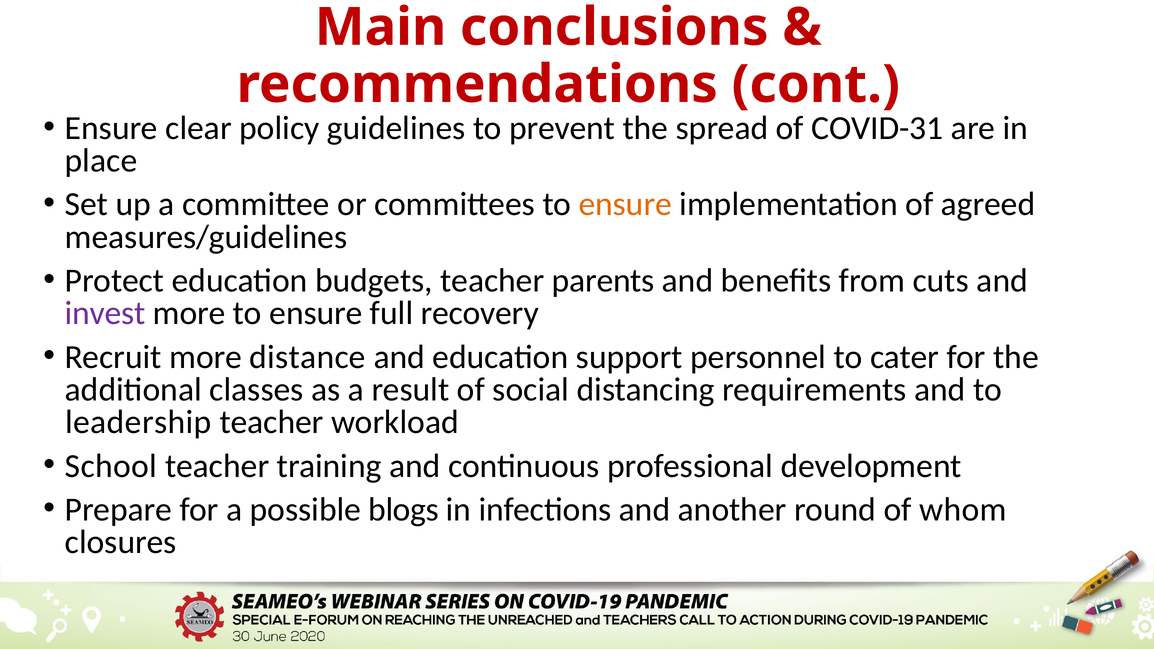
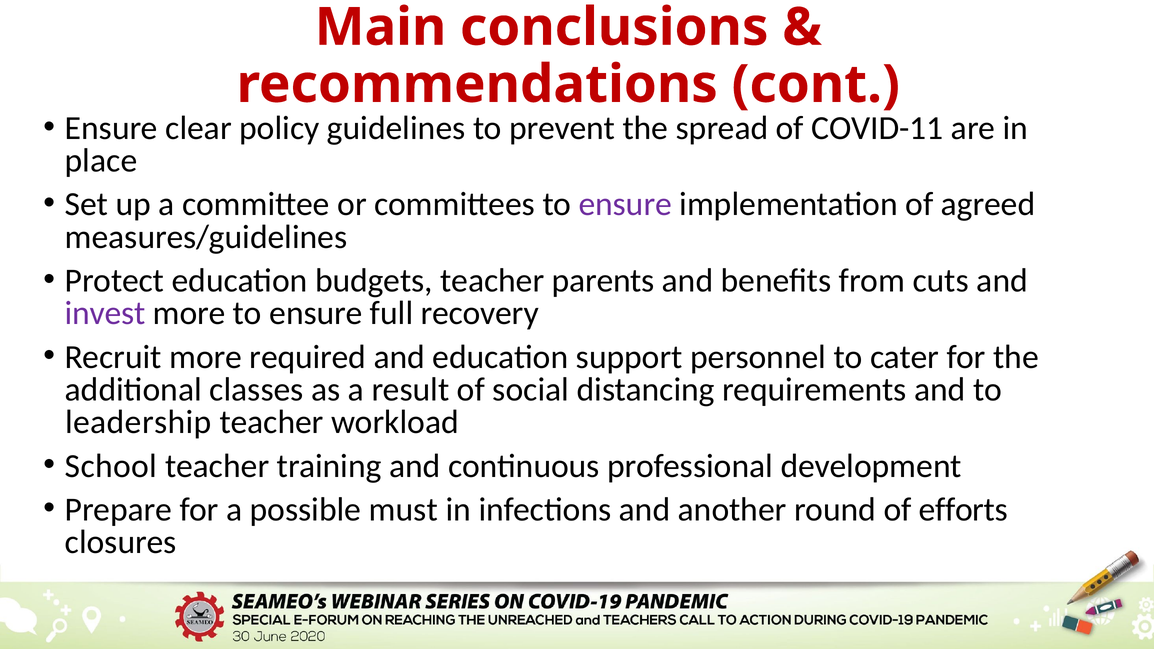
COVID-31: COVID-31 -> COVID-11 (877, 128)
ensure colour: orange -> purple (625, 204)
distance: distance -> required (308, 357)
blogs: blogs -> must (403, 510)
whom: whom -> efforts (963, 510)
